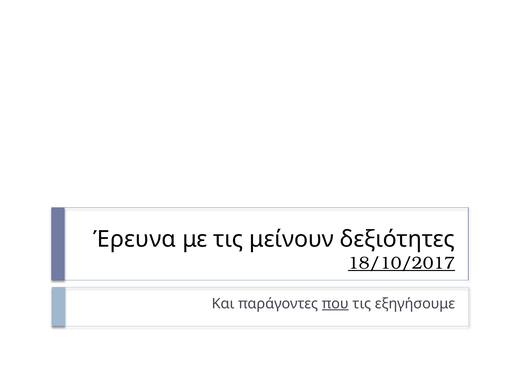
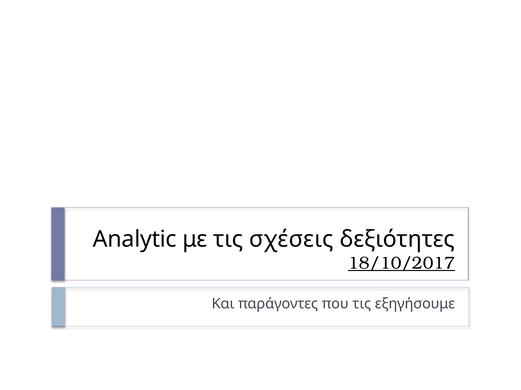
Έρευνα: Έρευνα -> Analytic (135, 240)
μείνουν: μείνουν -> σχέσεις (291, 240)
που underline: present -> none (335, 304)
